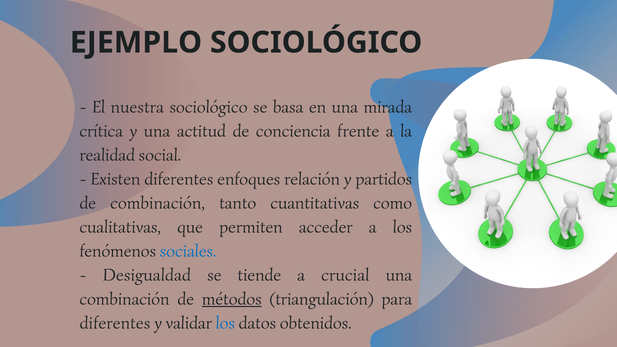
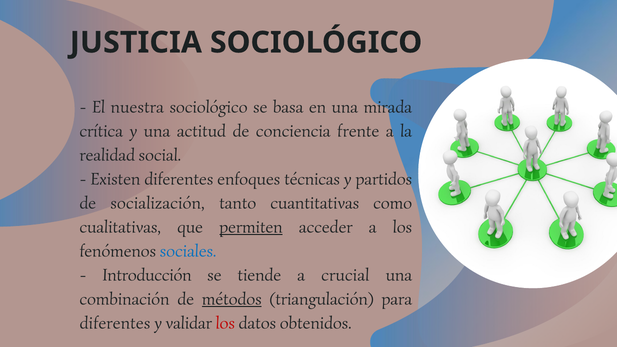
EJEMPLO: EJEMPLO -> JUSTICIA (136, 43)
relación: relación -> técnicas (312, 179)
de combinación: combinación -> socialización (158, 203)
permiten underline: none -> present (251, 227)
Desigualdad: Desigualdad -> Introducción (147, 275)
los colour: blue -> red (225, 323)
